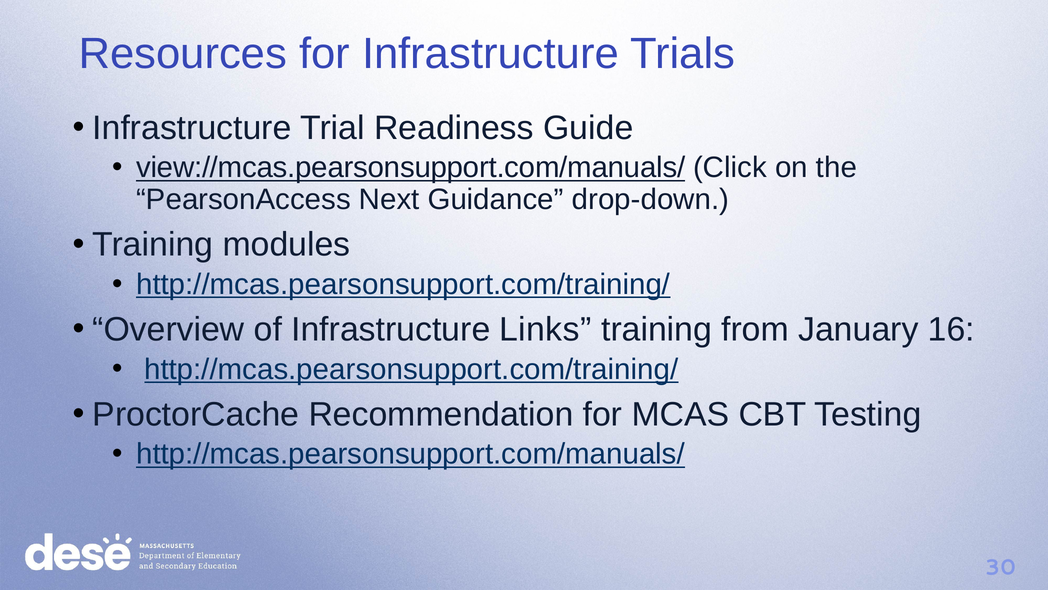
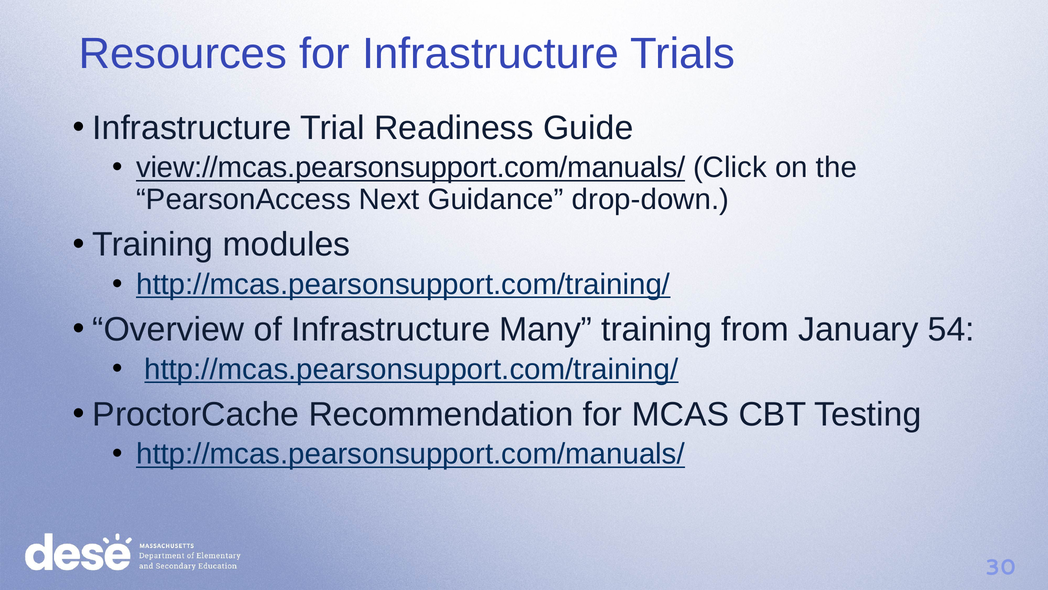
Links: Links -> Many (546, 329)
16: 16 -> 54 (951, 329)
